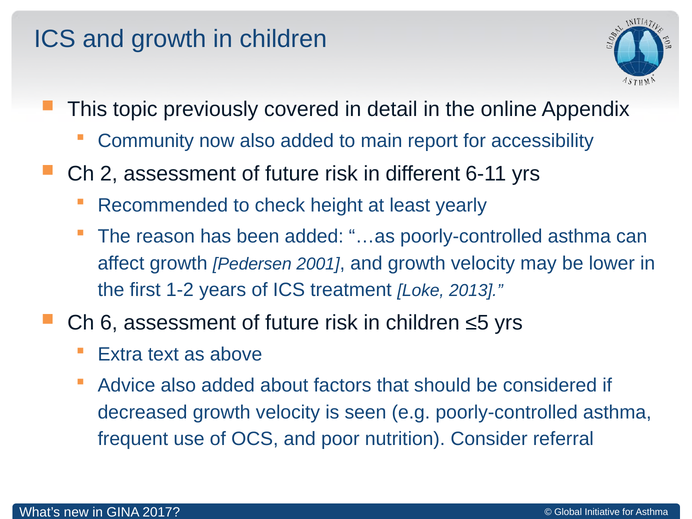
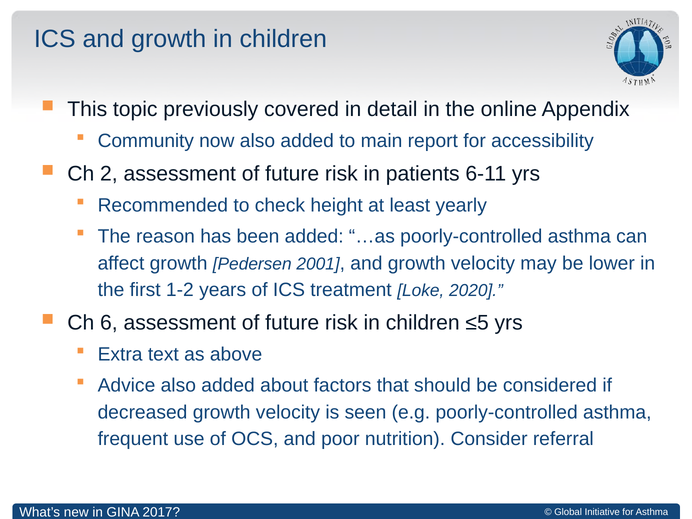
different: different -> patients (423, 174)
2013: 2013 -> 2020 (476, 291)
